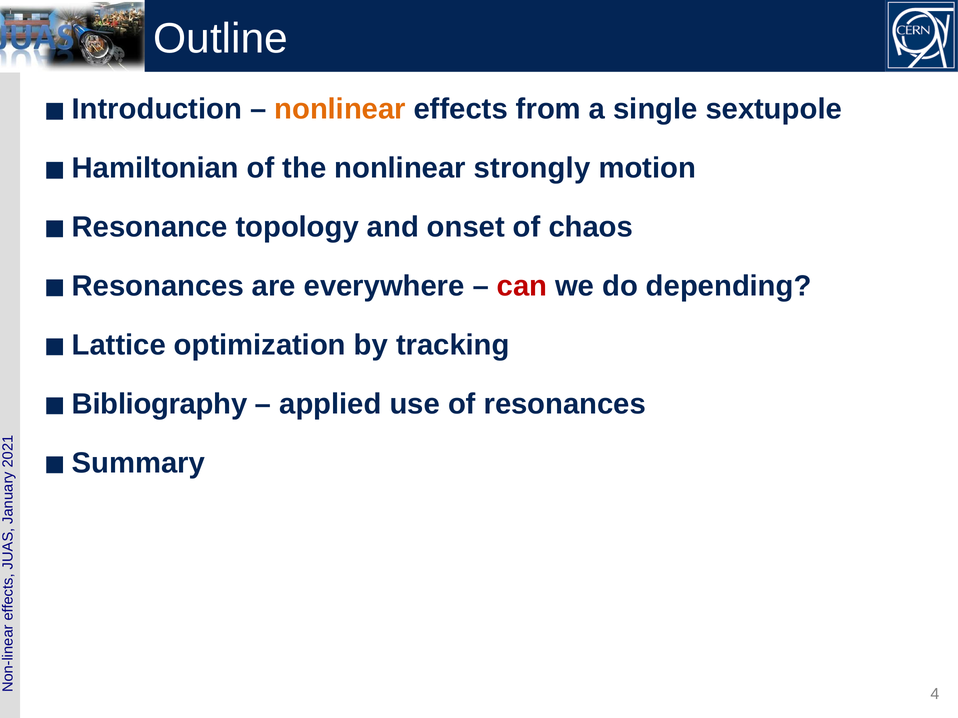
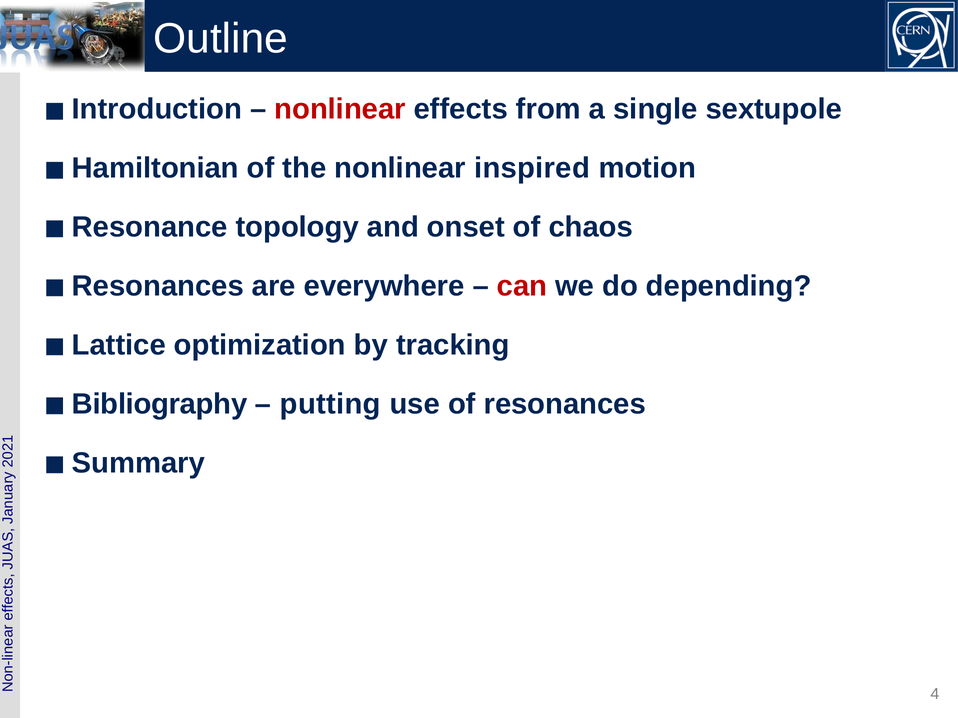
nonlinear colour: orange -> red (340, 109)
strongly: strongly -> inspired (532, 168)
applied: applied -> putting (330, 404)
